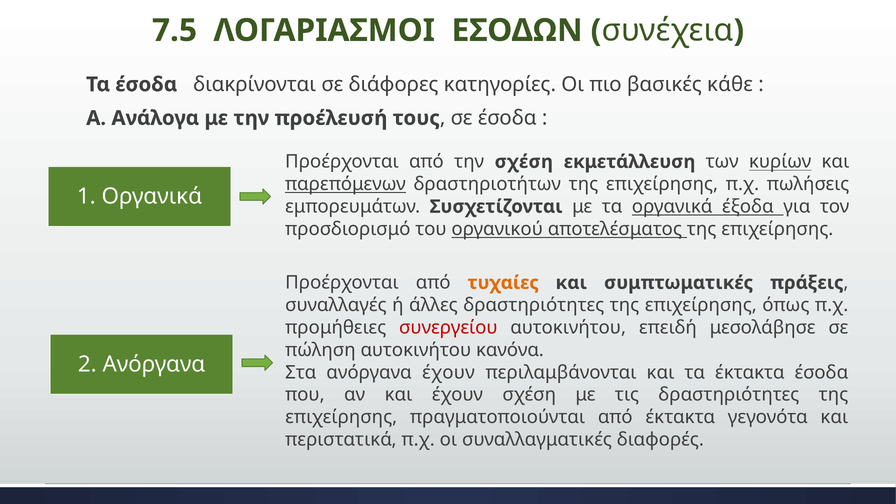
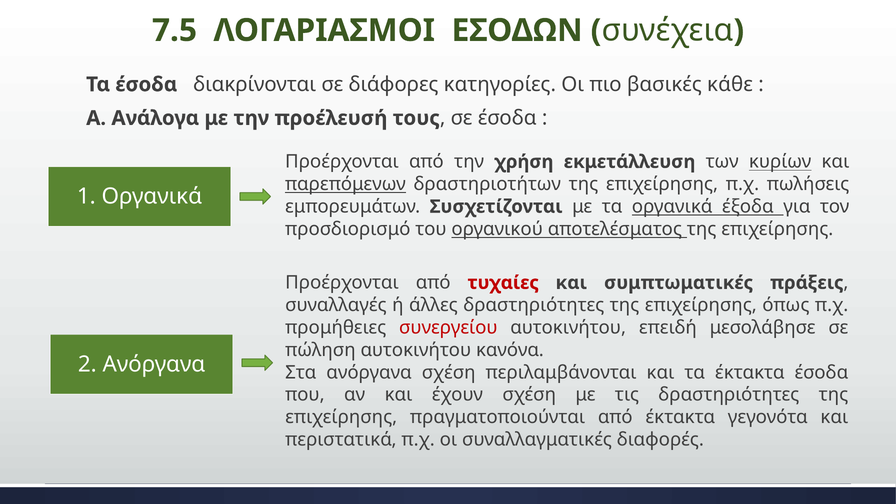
την σχέση: σχέση -> χρήση (524, 162)
τυχαίες colour: orange -> red (503, 283)
ανόργανα έχουν: έχουν -> σχέση (449, 372)
